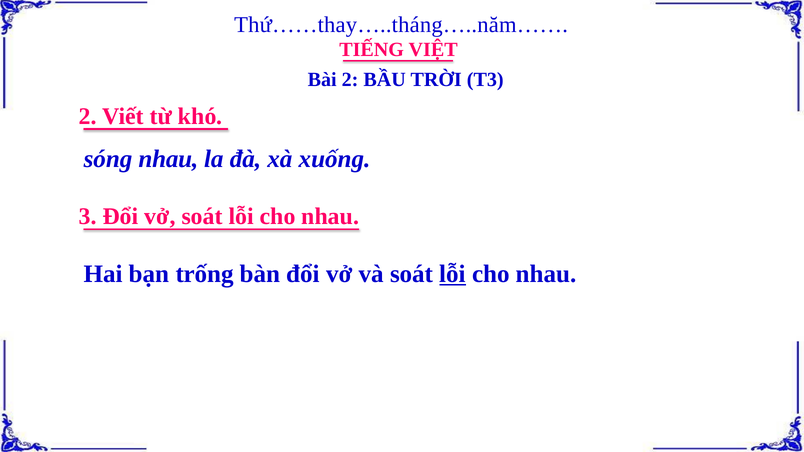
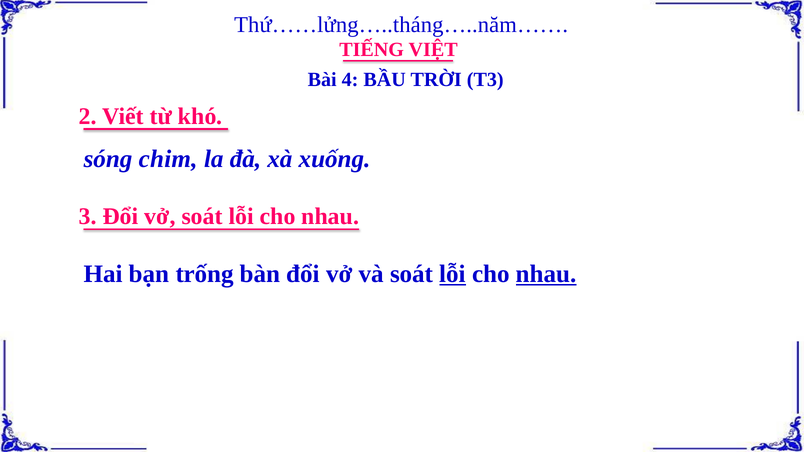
Thứ……thay…..tháng…..năm……: Thứ……thay…..tháng…..năm…… -> Thứ……lửng…..tháng…..năm…… (401, 25)
Bài 2: 2 -> 4 (350, 80)
sóng nhau: nhau -> chim (168, 159)
nhau underline: none -> present (546, 274)
